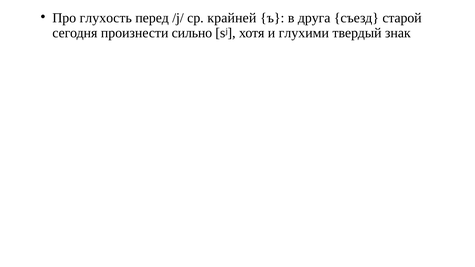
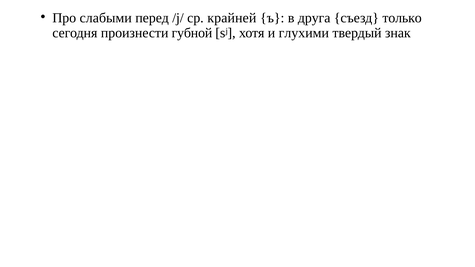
глухость: глухость -> слабыми (106, 18)
старой: старой -> только (402, 18)
сильно: сильно -> губной (192, 33)
